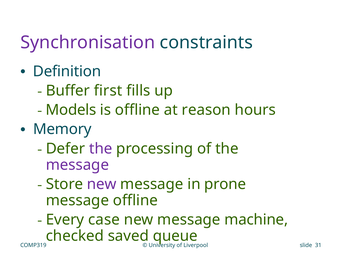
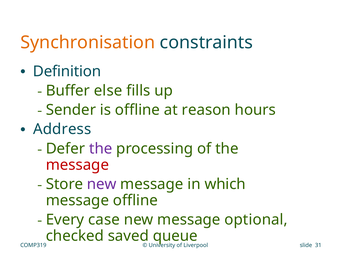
Synchronisation colour: purple -> orange (88, 42)
first: first -> else (108, 91)
Models: Models -> Sender (71, 110)
Memory: Memory -> Address (62, 129)
message colour: purple -> red (77, 165)
prone: prone -> which (225, 184)
machine: machine -> optional (256, 220)
